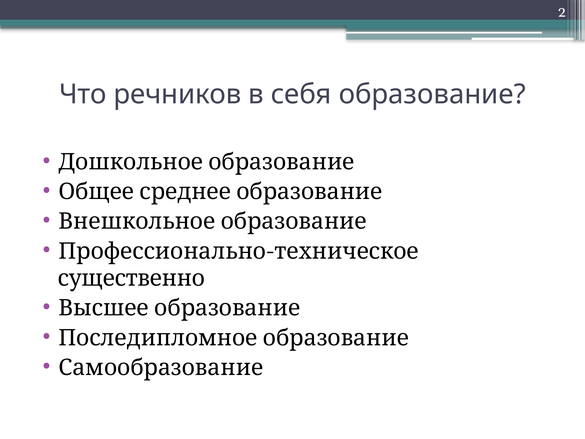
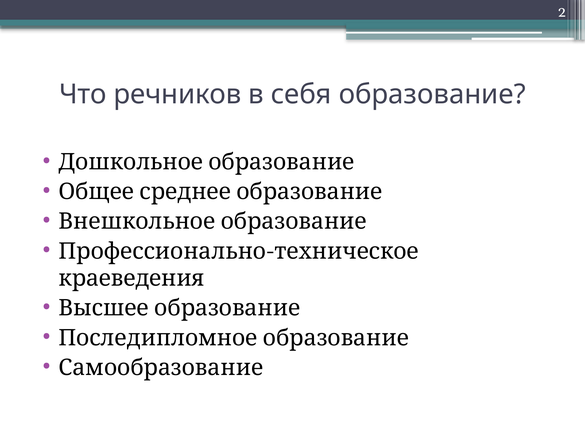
существенно: существенно -> краеведения (131, 278)
